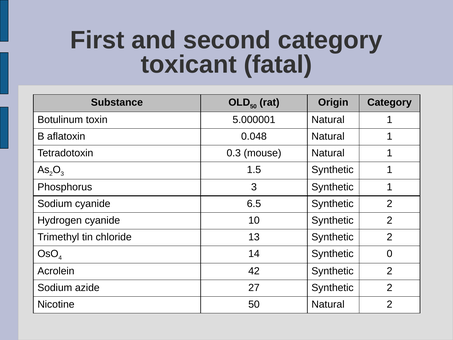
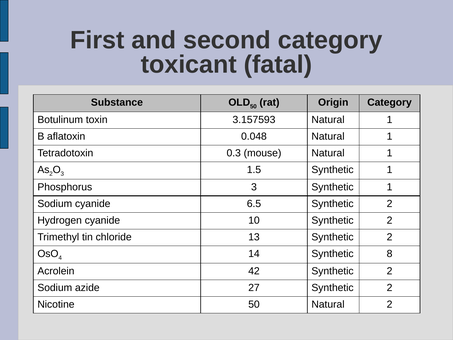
5.000001: 5.000001 -> 3.157593 (254, 120)
0: 0 -> 8 (390, 254)
